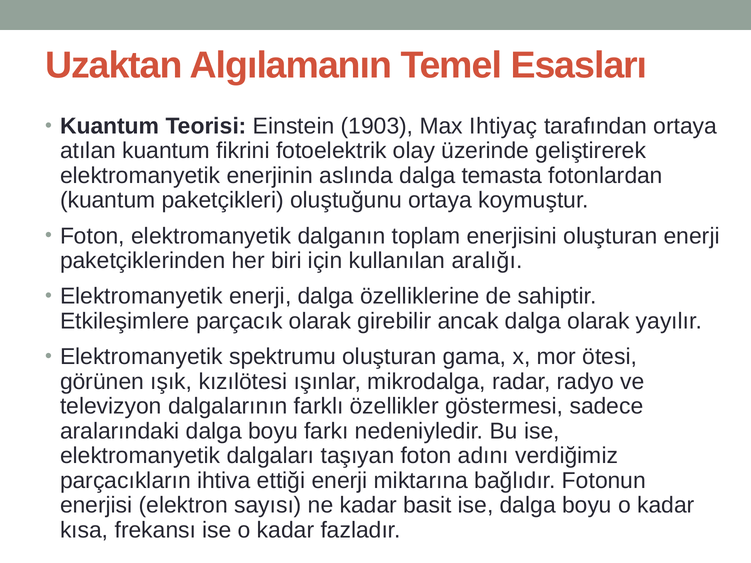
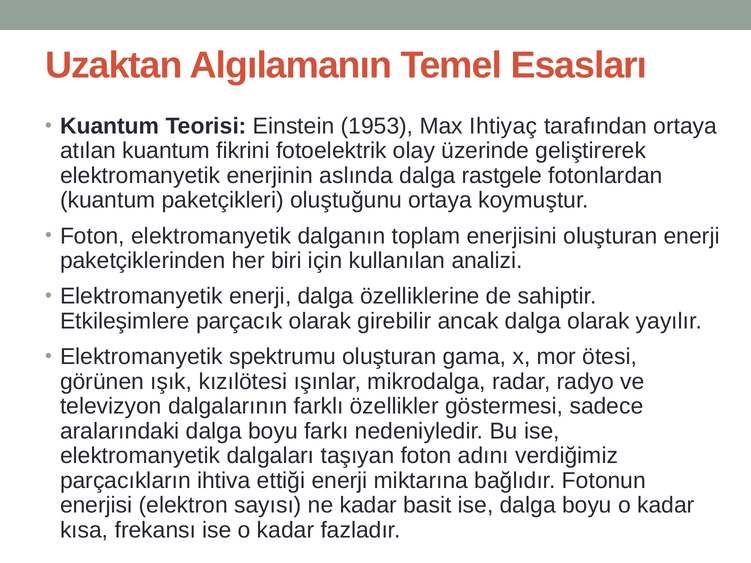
1903: 1903 -> 1953 (377, 126)
temasta: temasta -> rastgele (502, 176)
aralığı: aralığı -> analizi (487, 261)
